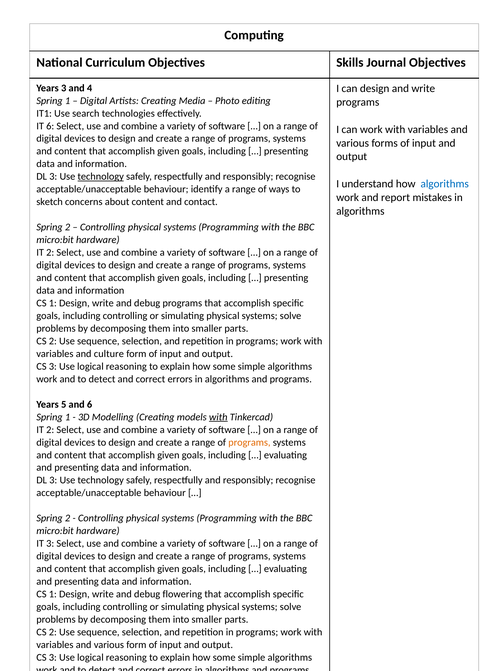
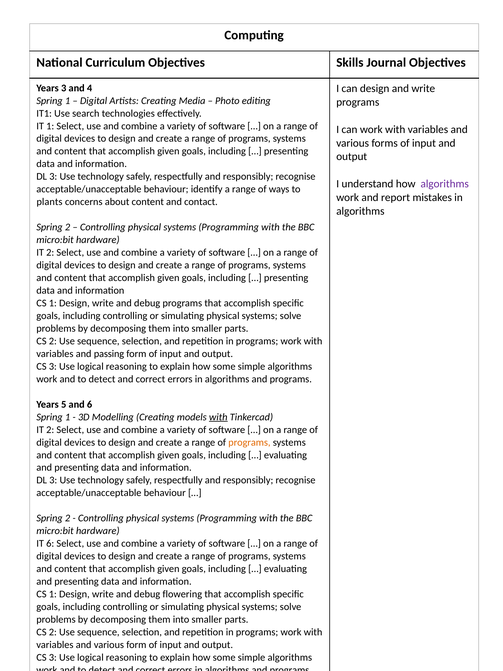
IT 6: 6 -> 1 (50, 126)
technology underline: present -> none (101, 176)
algorithms colour: blue -> purple (445, 184)
sketch: sketch -> plants (49, 202)
culture: culture -> passing (109, 354)
IT 3: 3 -> 6 (50, 543)
